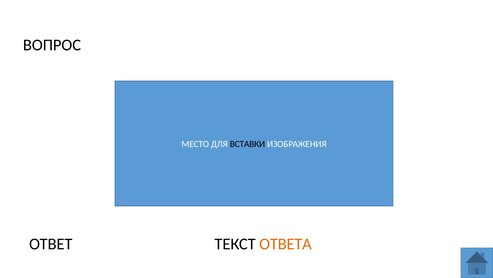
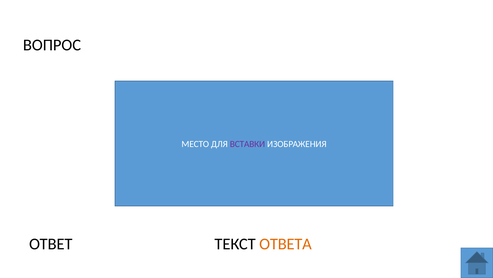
ВСТАВКИ colour: black -> purple (247, 144)
